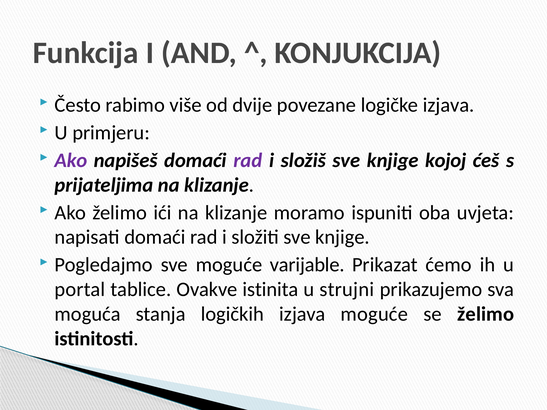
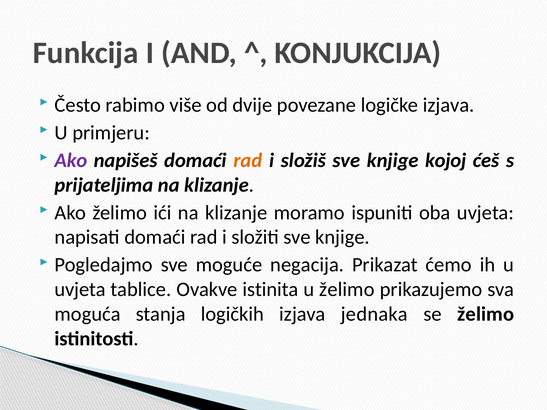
rad colour: purple -> orange (248, 160)
varijable: varijable -> negacija (307, 265)
portal: portal -> uvjeta (80, 290)
u strujni: strujni -> želimo (347, 290)
izjava moguće: moguće -> jednaka (374, 314)
